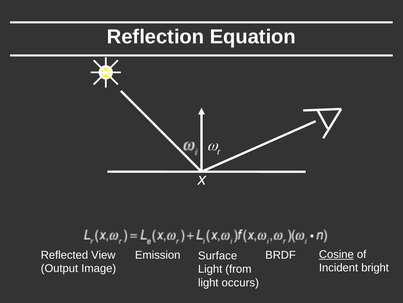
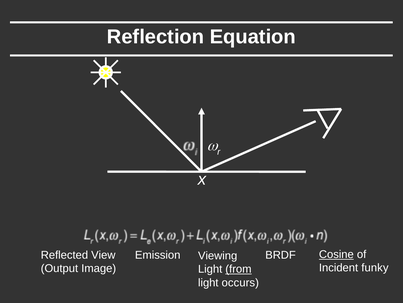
Surface: Surface -> Viewing (218, 255)
bright: bright -> funky (375, 267)
from underline: none -> present (238, 269)
